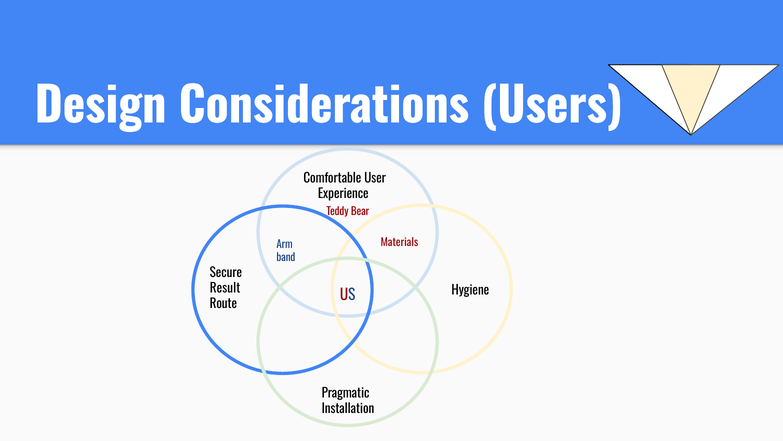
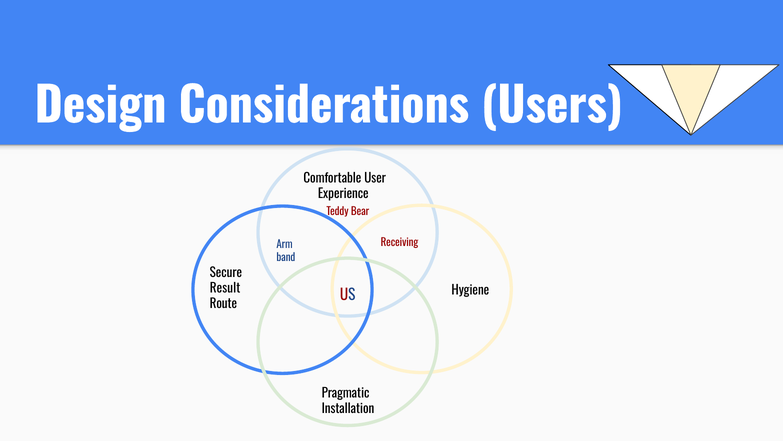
Materials: Materials -> Receiving (399, 242)
